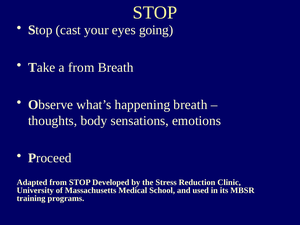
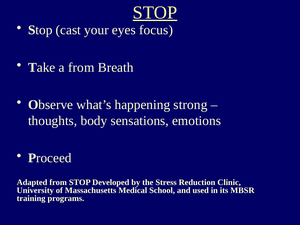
STOP underline: none -> present (155, 13)
going: going -> focus (156, 30)
happening breath: breath -> strong (190, 105)
